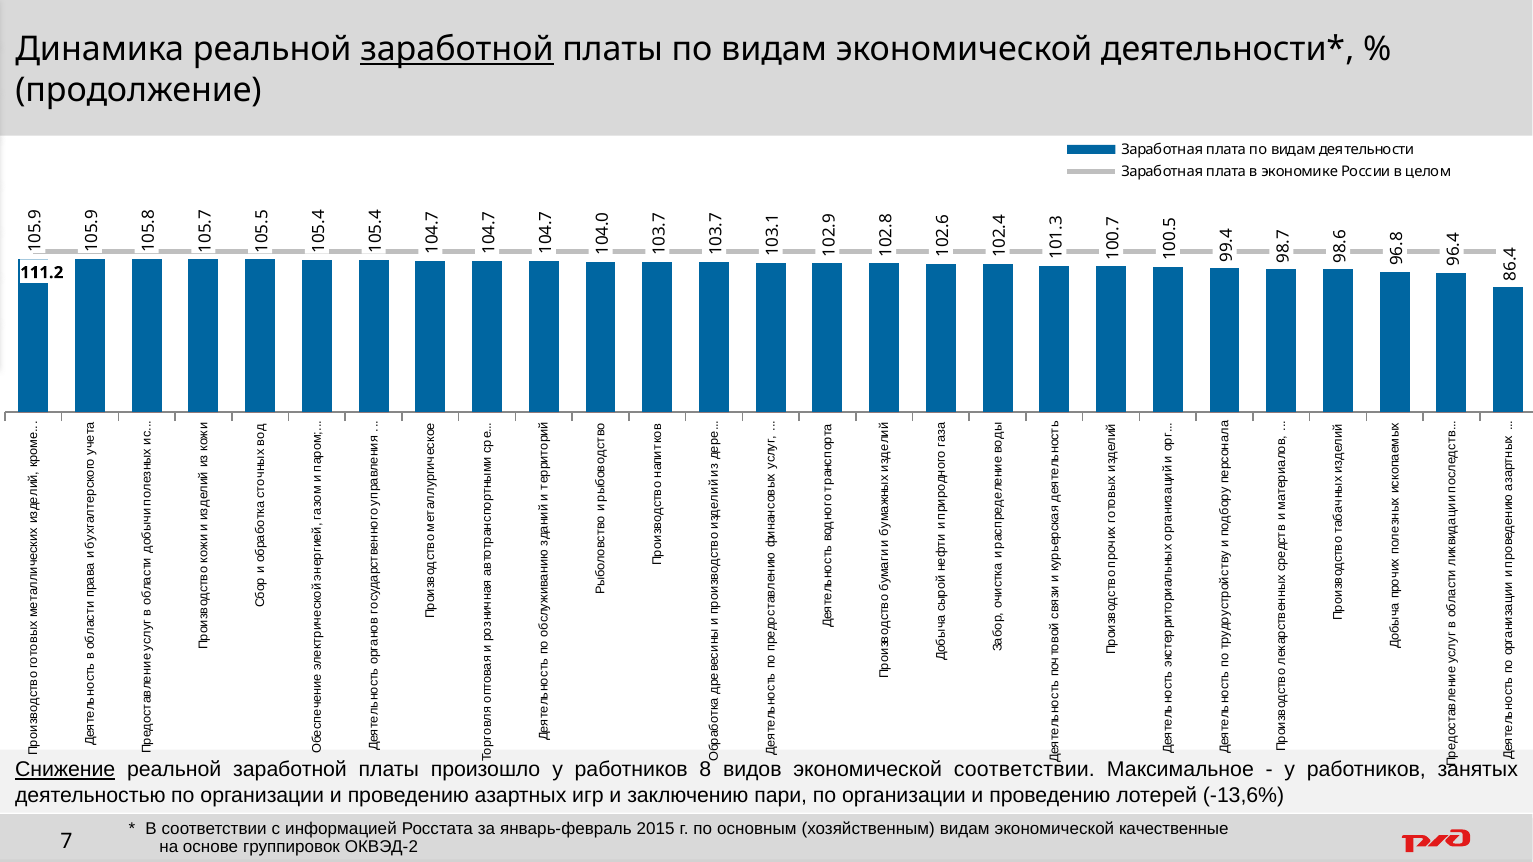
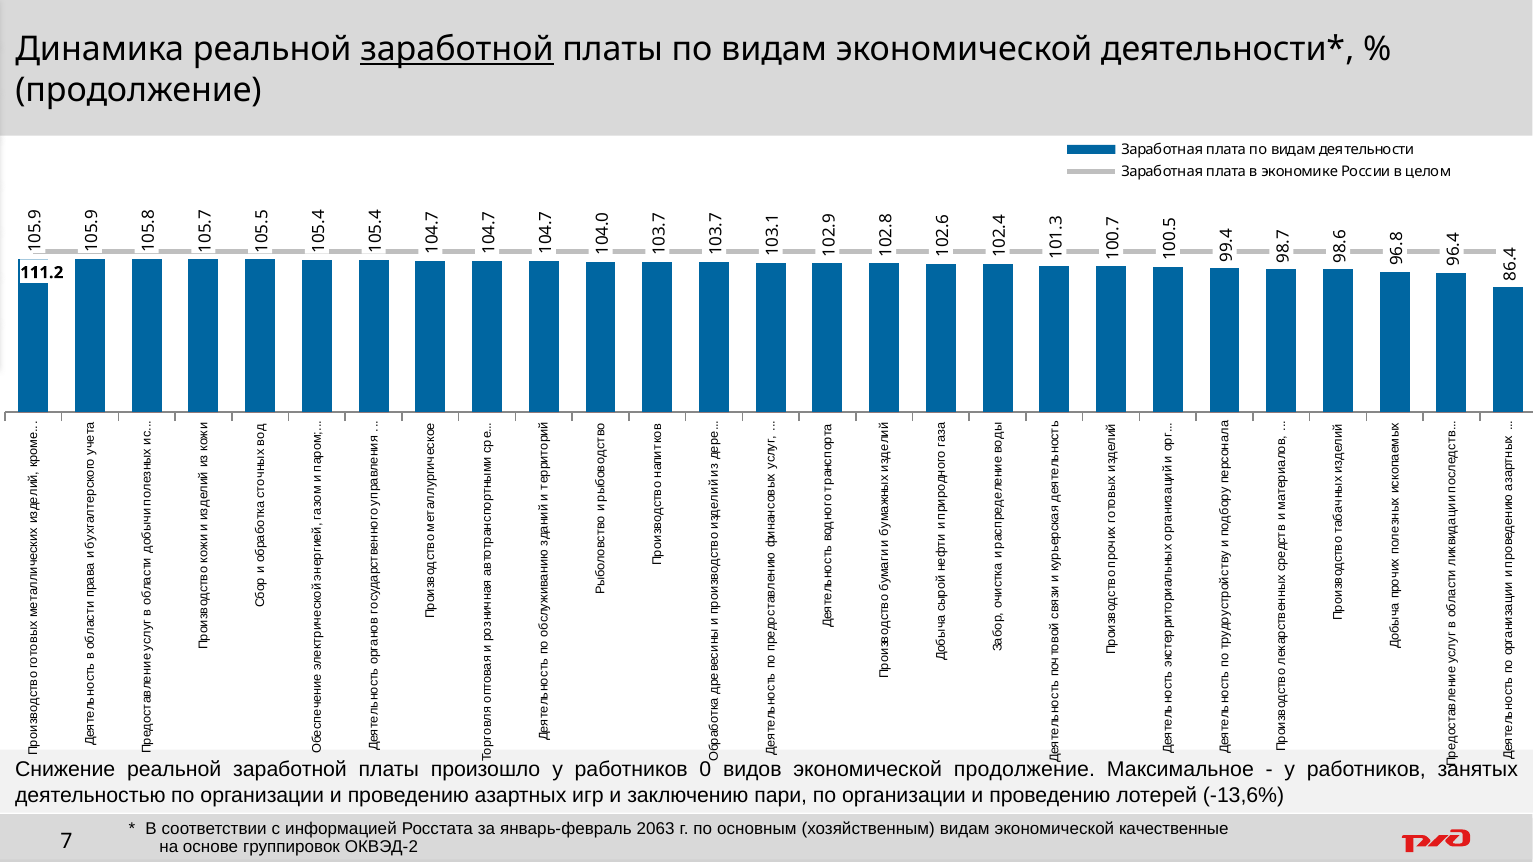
Снижение underline: present -> none (65, 770)
работников 8: 8 -> 0 (705, 770)
экономической соответствии: соответствии -> продолжение (1024, 770)
2015: 2015 -> 2063 (656, 829)
